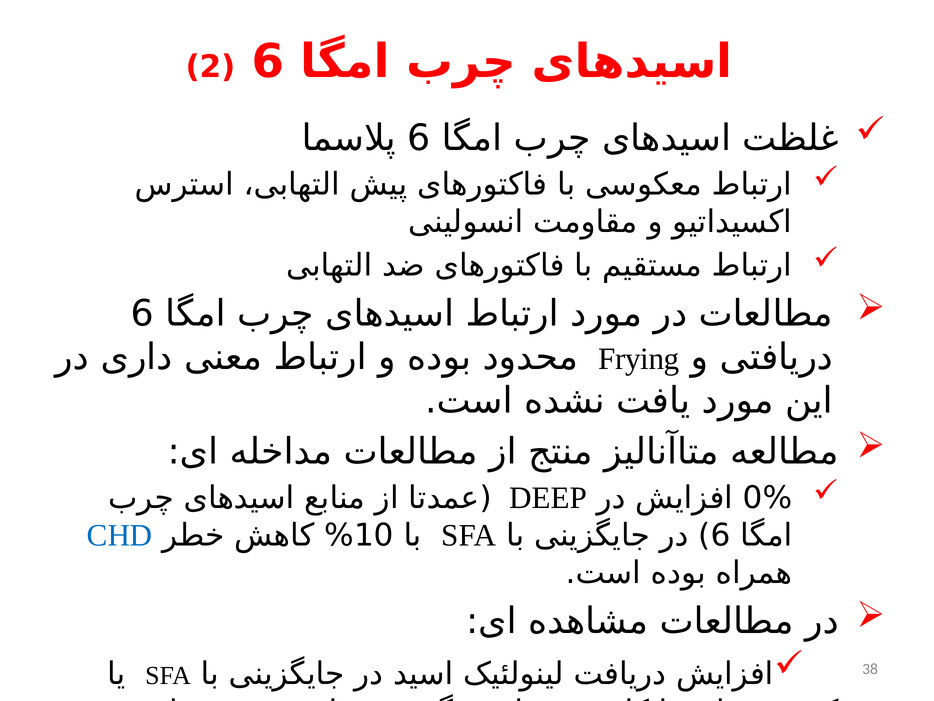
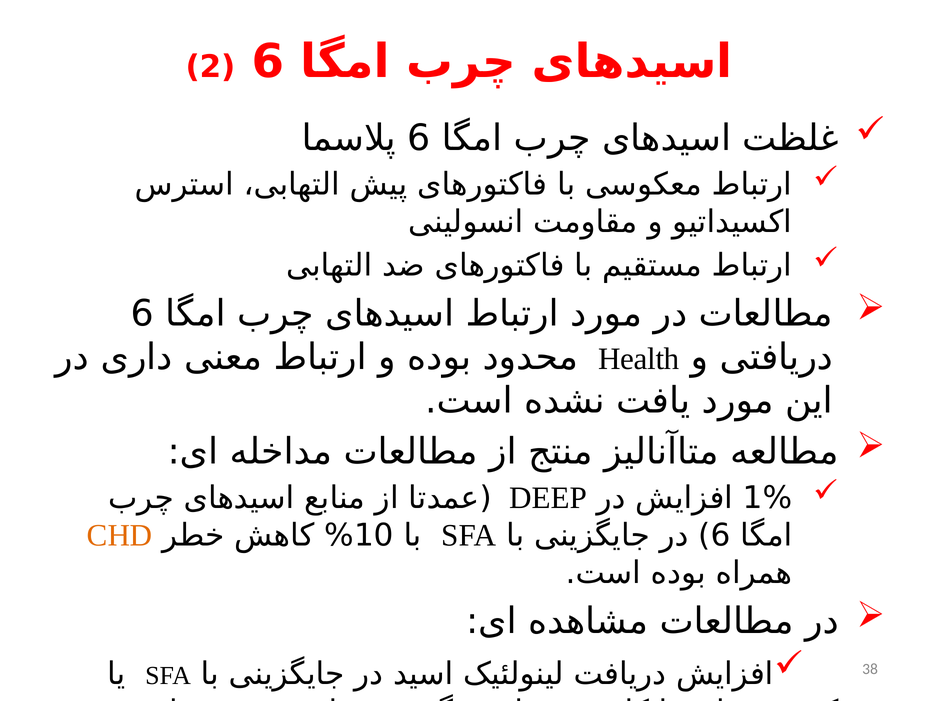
Frying: Frying -> Health (639, 359)
0%: 0% -> 1% (768, 498)
CHD colour: blue -> orange (120, 535)
